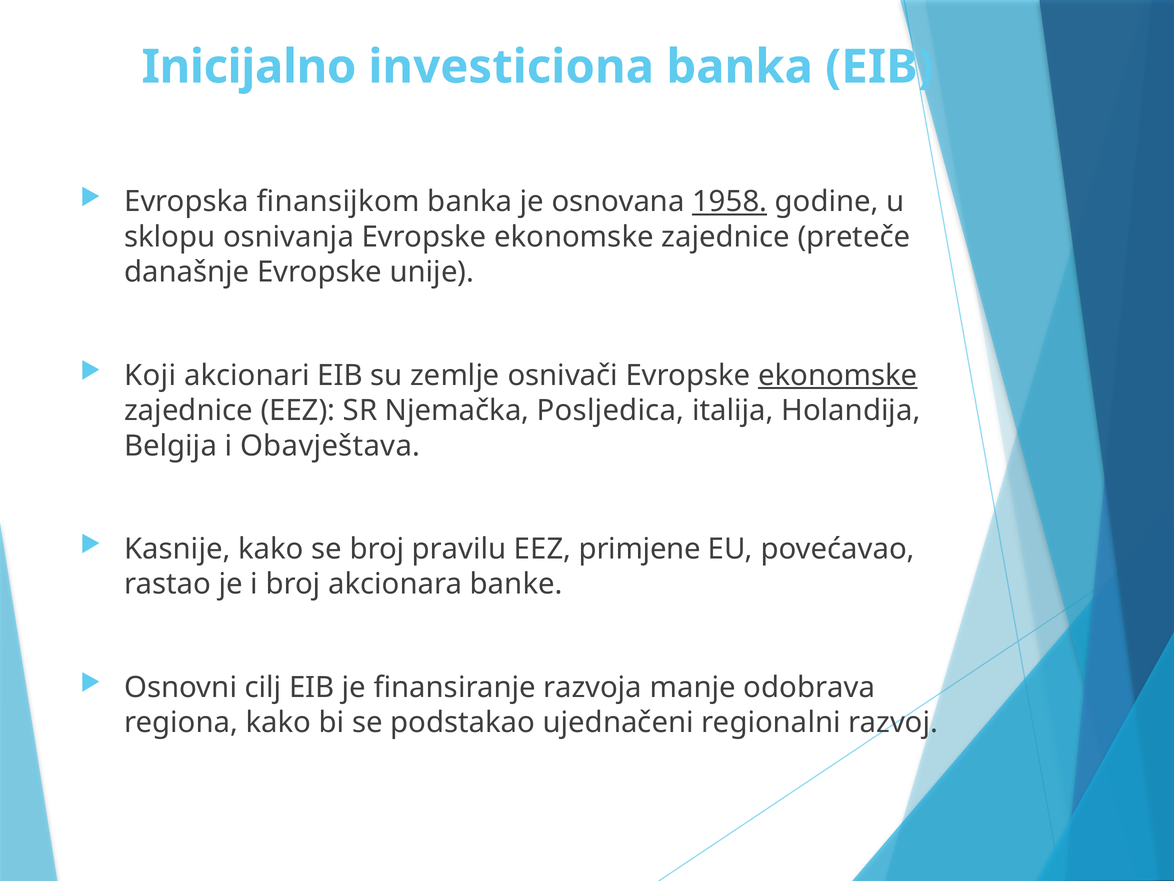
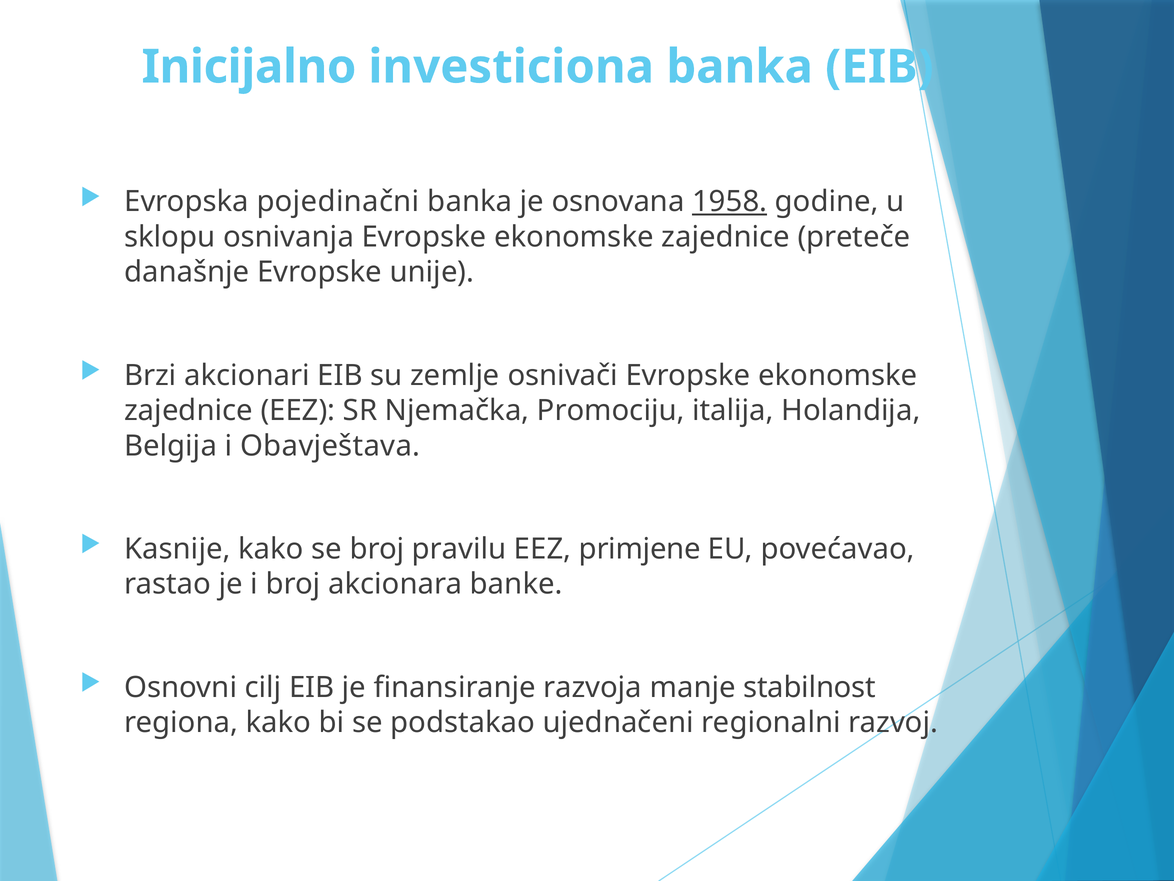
finansijkom: finansijkom -> pojedinačni (338, 202)
Koji: Koji -> Brzi (150, 375)
ekonomske underline: present -> none (838, 375)
Posljedica: Posljedica -> Promociju (611, 410)
odobrava: odobrava -> stabilnost (810, 687)
